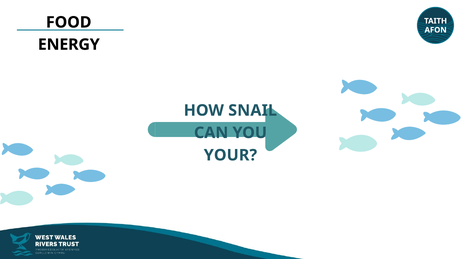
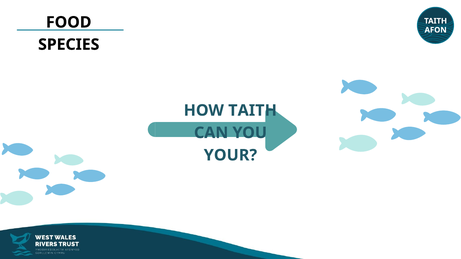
ENERGY: ENERGY -> SPECIES (69, 45)
HOW SNAIL: SNAIL -> TAITH (253, 111)
